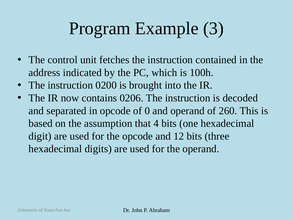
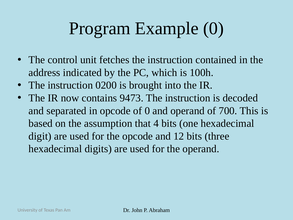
Example 3: 3 -> 0 (213, 28)
0206: 0206 -> 9473 (132, 98)
260: 260 -> 700 (228, 111)
